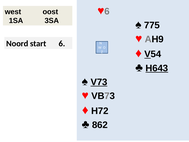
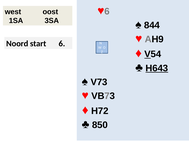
775: 775 -> 844 (152, 25)
V73 underline: present -> none (99, 82)
862: 862 -> 850 (100, 125)
